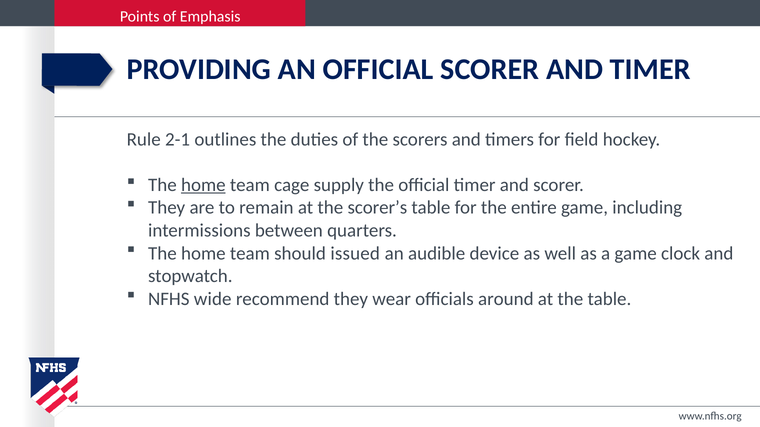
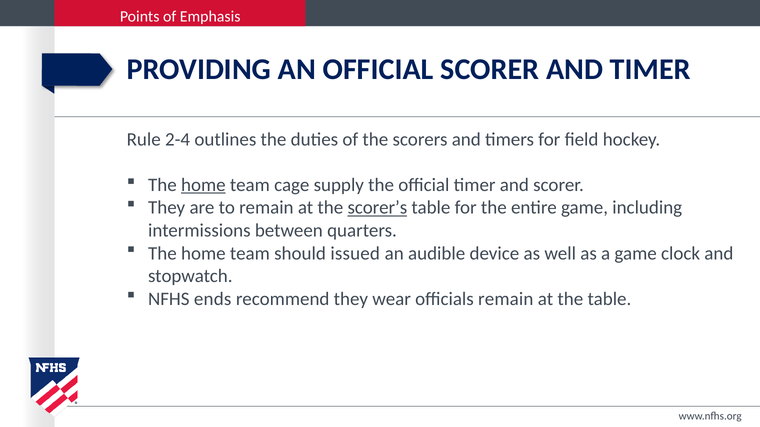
2-1: 2-1 -> 2-4 (178, 140)
scorer’s underline: none -> present (377, 208)
wide: wide -> ends (213, 299)
officials around: around -> remain (506, 299)
